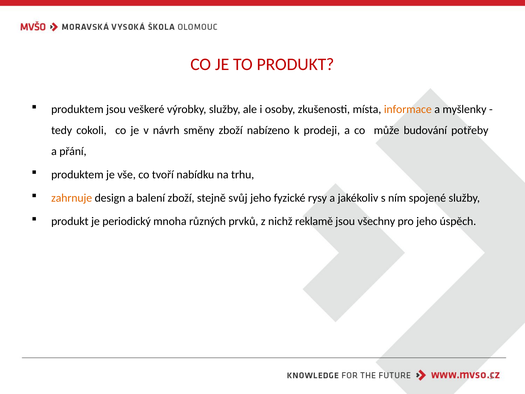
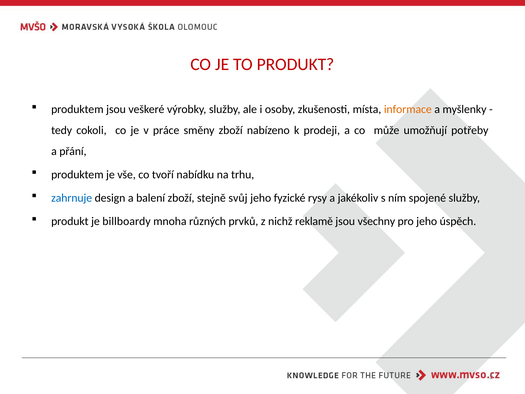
návrh: návrh -> práce (166, 130)
budování: budování -> umožňují (425, 130)
zahrnuje colour: orange -> blue (72, 198)
periodický: periodický -> billboardy (127, 221)
